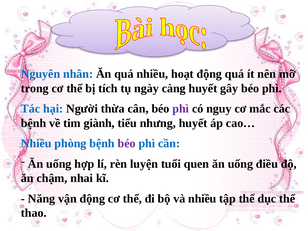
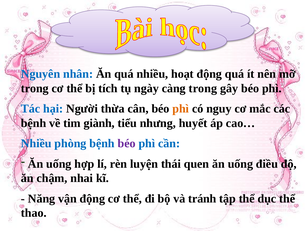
càng huyết: huyết -> trong (203, 88)
phì colour: purple -> orange (181, 109)
tuổi: tuổi -> thái (171, 164)
và nhiều: nhiều -> tránh (202, 199)
